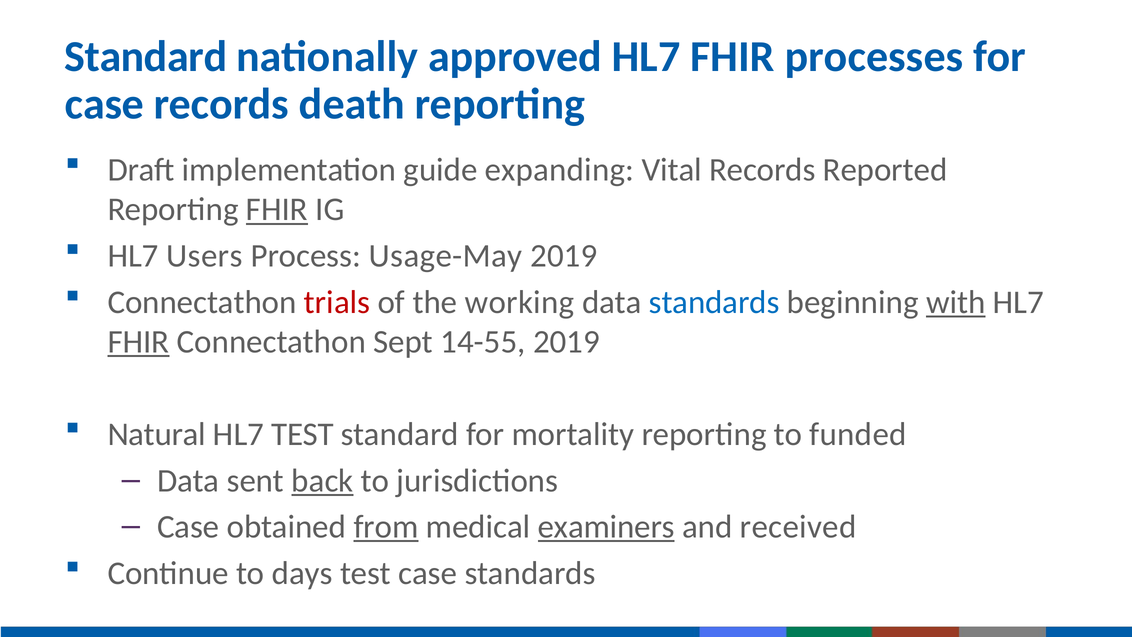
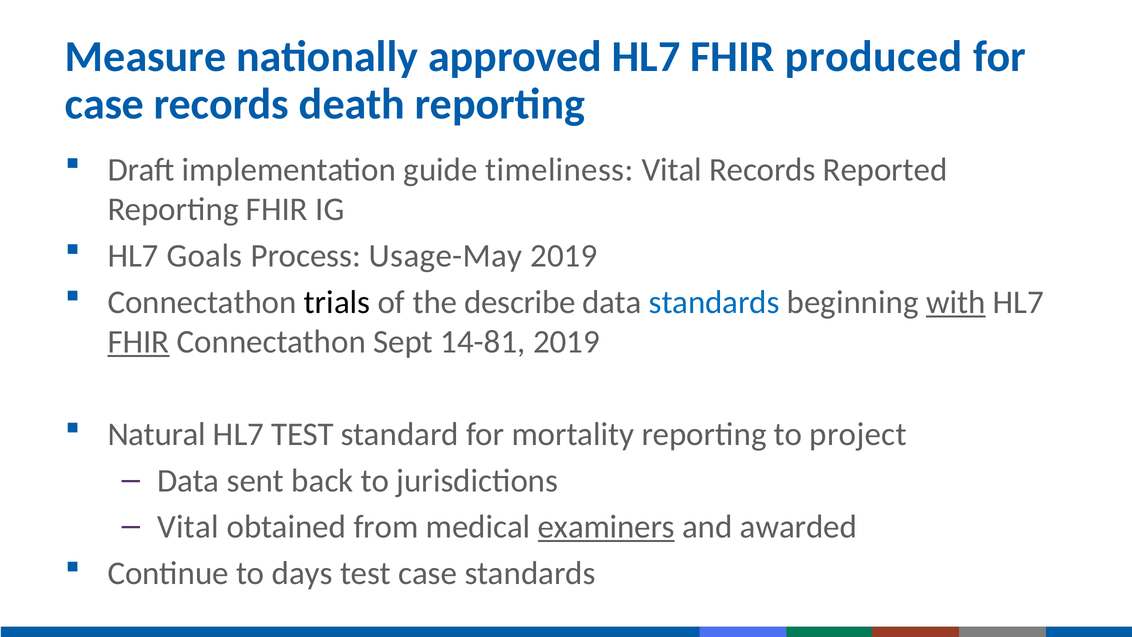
Standard: Standard -> Measure (146, 57)
processes: processes -> produced (874, 57)
expanding: expanding -> timeliness (559, 170)
FHIR underline: present -> none (277, 209)
Users: Users -> Goals (204, 256)
trials colour: red -> black (337, 302)
working: working -> describe (520, 302)
14-55: 14-55 -> 14-81 (483, 342)
funded: funded -> project (858, 434)
back underline: present -> none (322, 480)
Case: Case -> Vital (188, 527)
from underline: present -> none (386, 527)
received: received -> awarded (798, 527)
